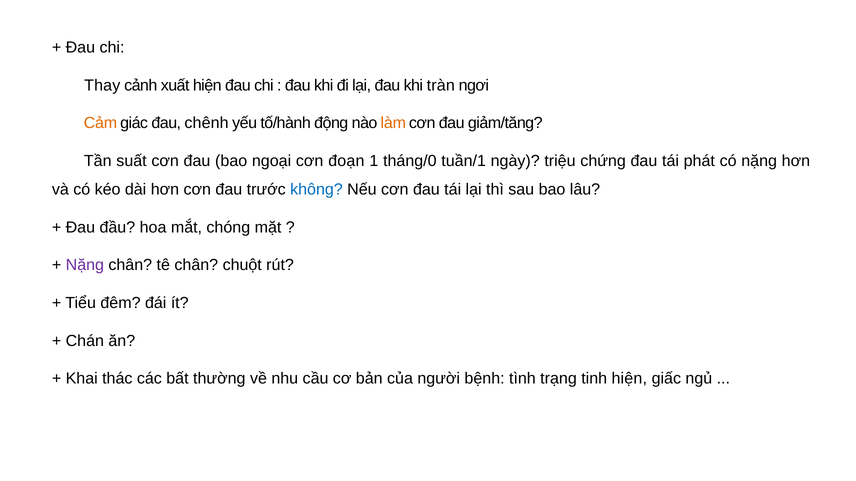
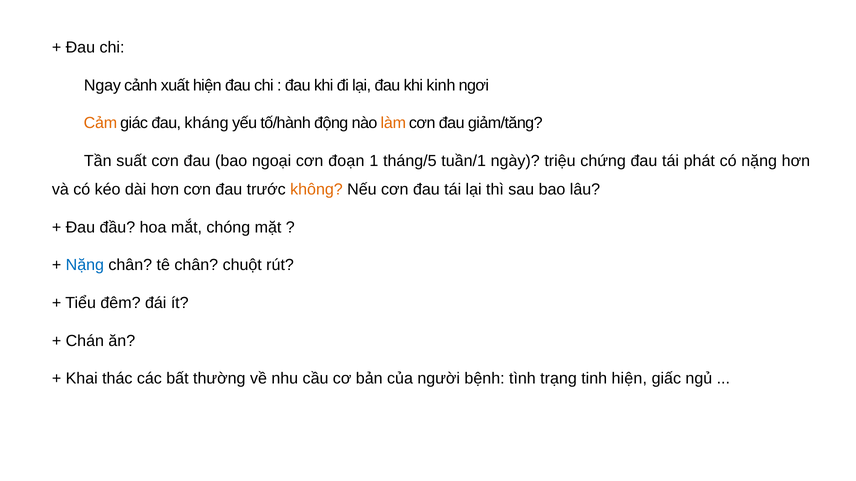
Thay: Thay -> Ngay (102, 85)
tràn: tràn -> kinh (441, 85)
chênh: chênh -> kháng (207, 123)
tháng/0: tháng/0 -> tháng/5 (410, 161)
không colour: blue -> orange (316, 190)
Nặng colour: purple -> blue (85, 265)
